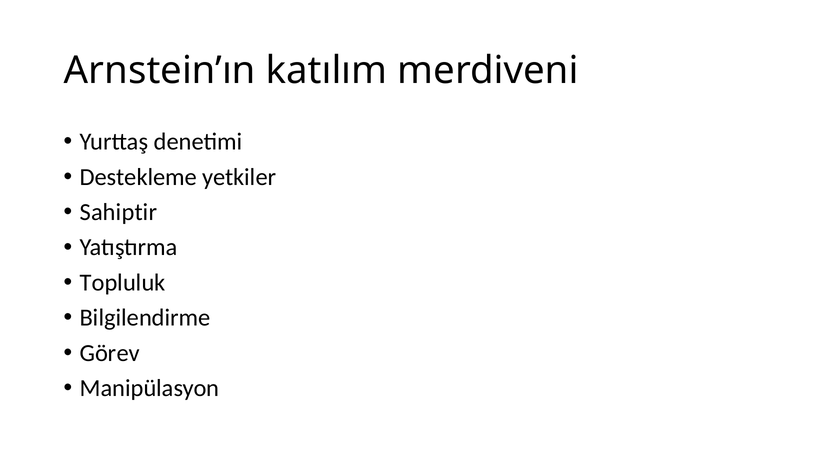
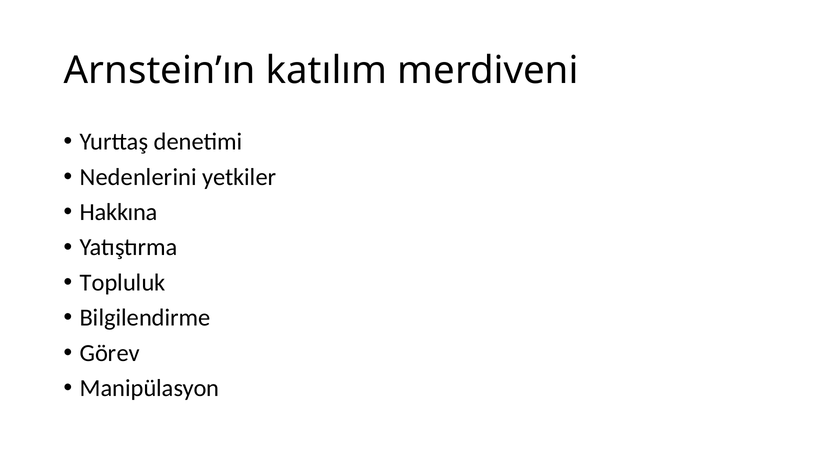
Destekleme: Destekleme -> Nedenlerini (138, 177)
Sahiptir: Sahiptir -> Hakkına (119, 212)
